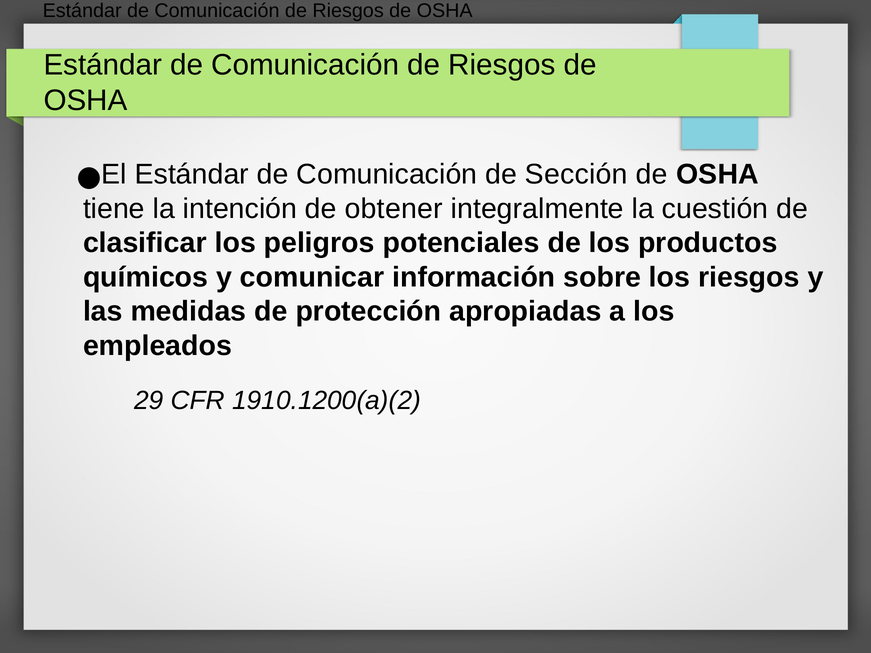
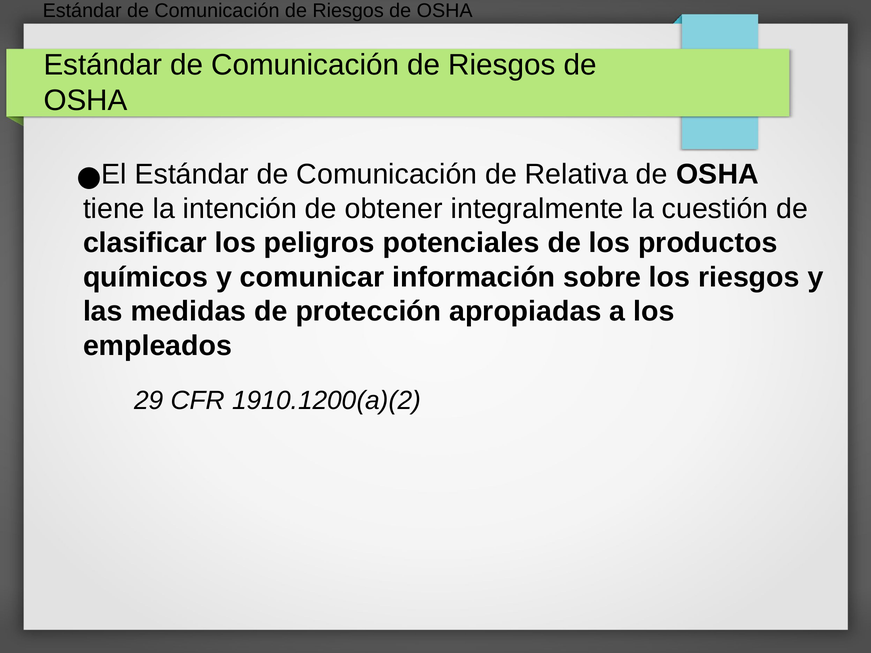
Sección: Sección -> Relativa (576, 175)
